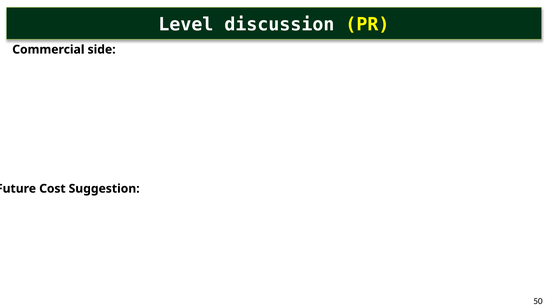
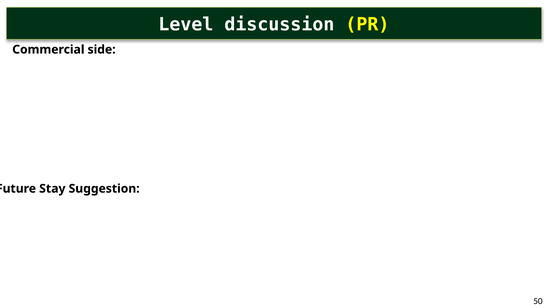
Cost: Cost -> Stay (52, 189)
